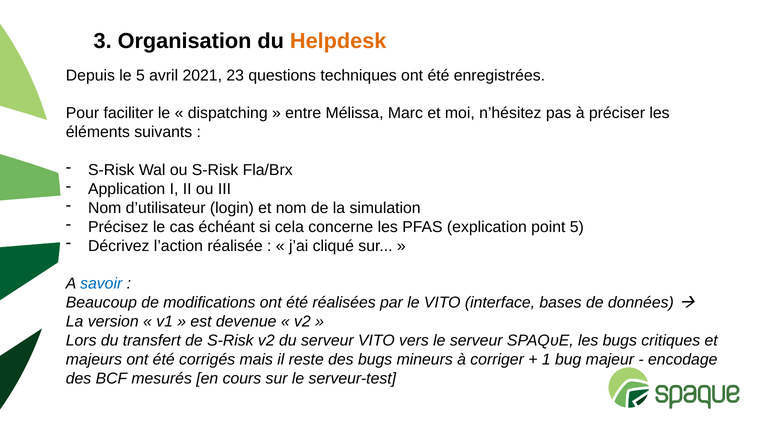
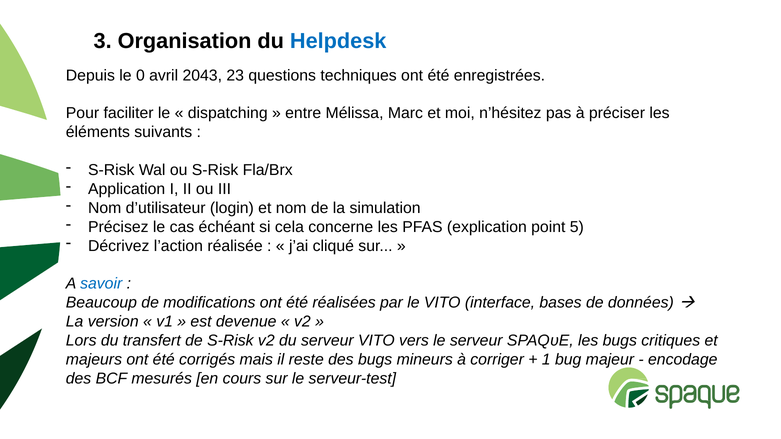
Helpdesk colour: orange -> blue (338, 41)
le 5: 5 -> 0 (140, 75)
2021: 2021 -> 2043 (202, 75)
